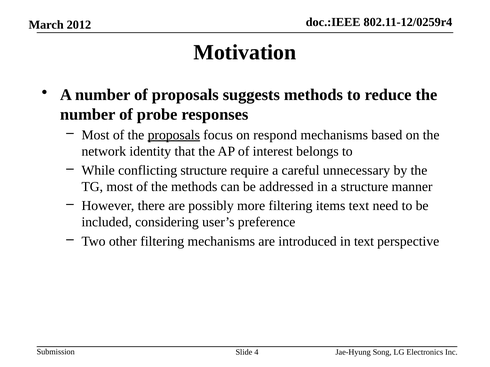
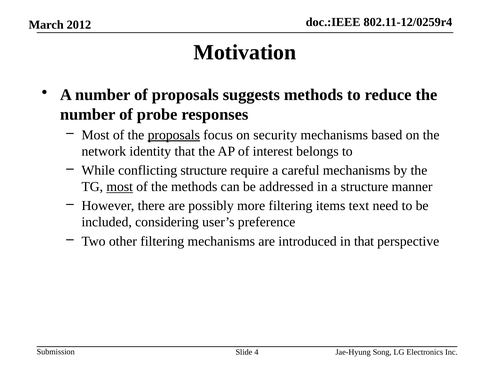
respond: respond -> security (275, 135)
careful unnecessary: unnecessary -> mechanisms (357, 171)
most underline: none -> present (120, 187)
in text: text -> that (364, 242)
